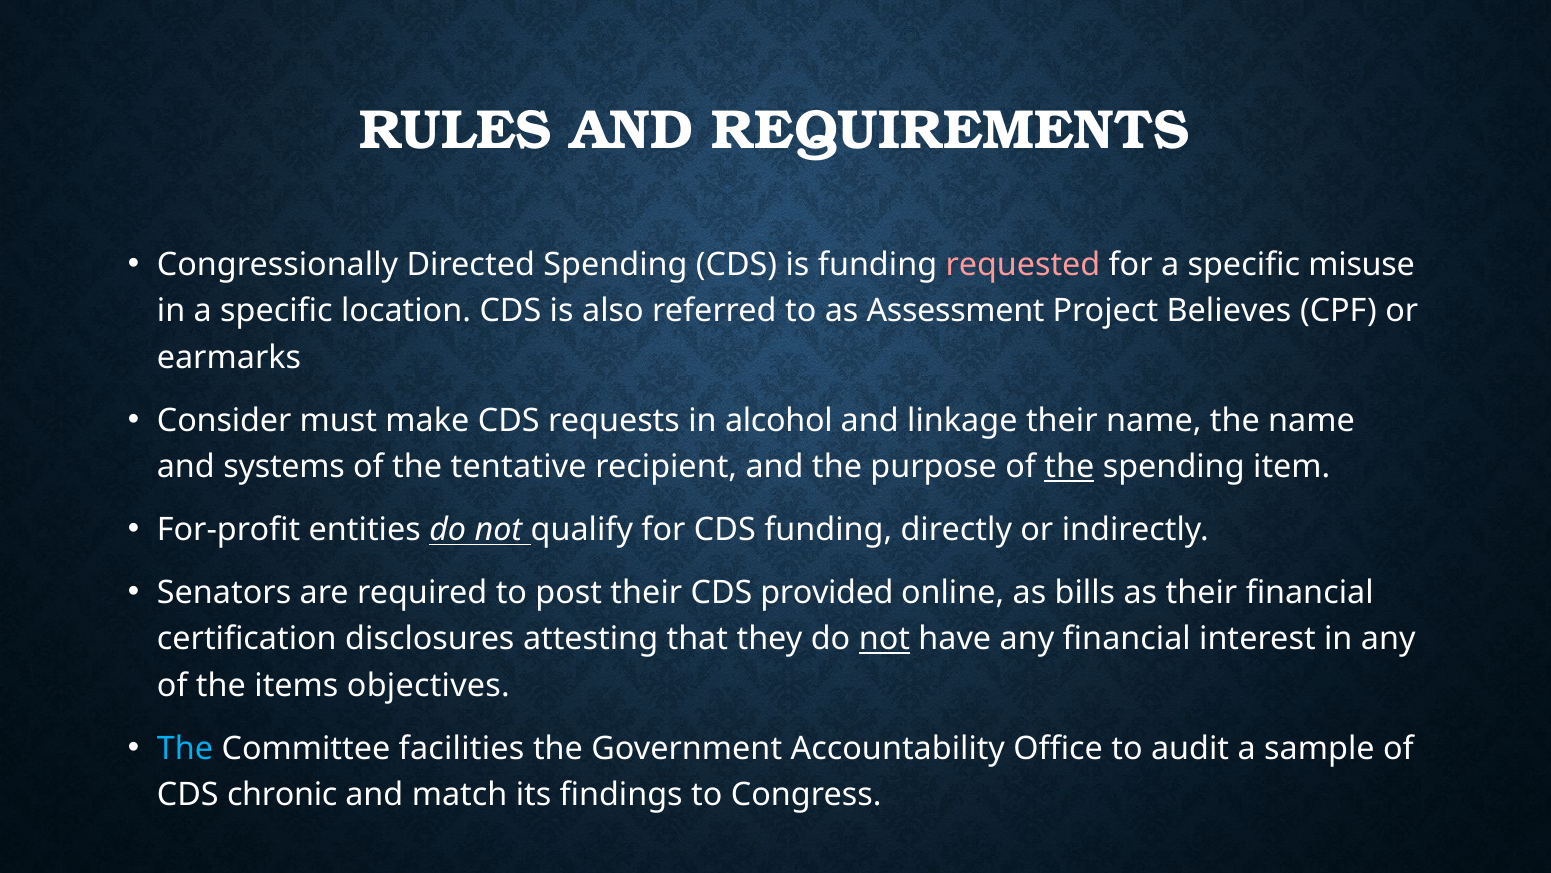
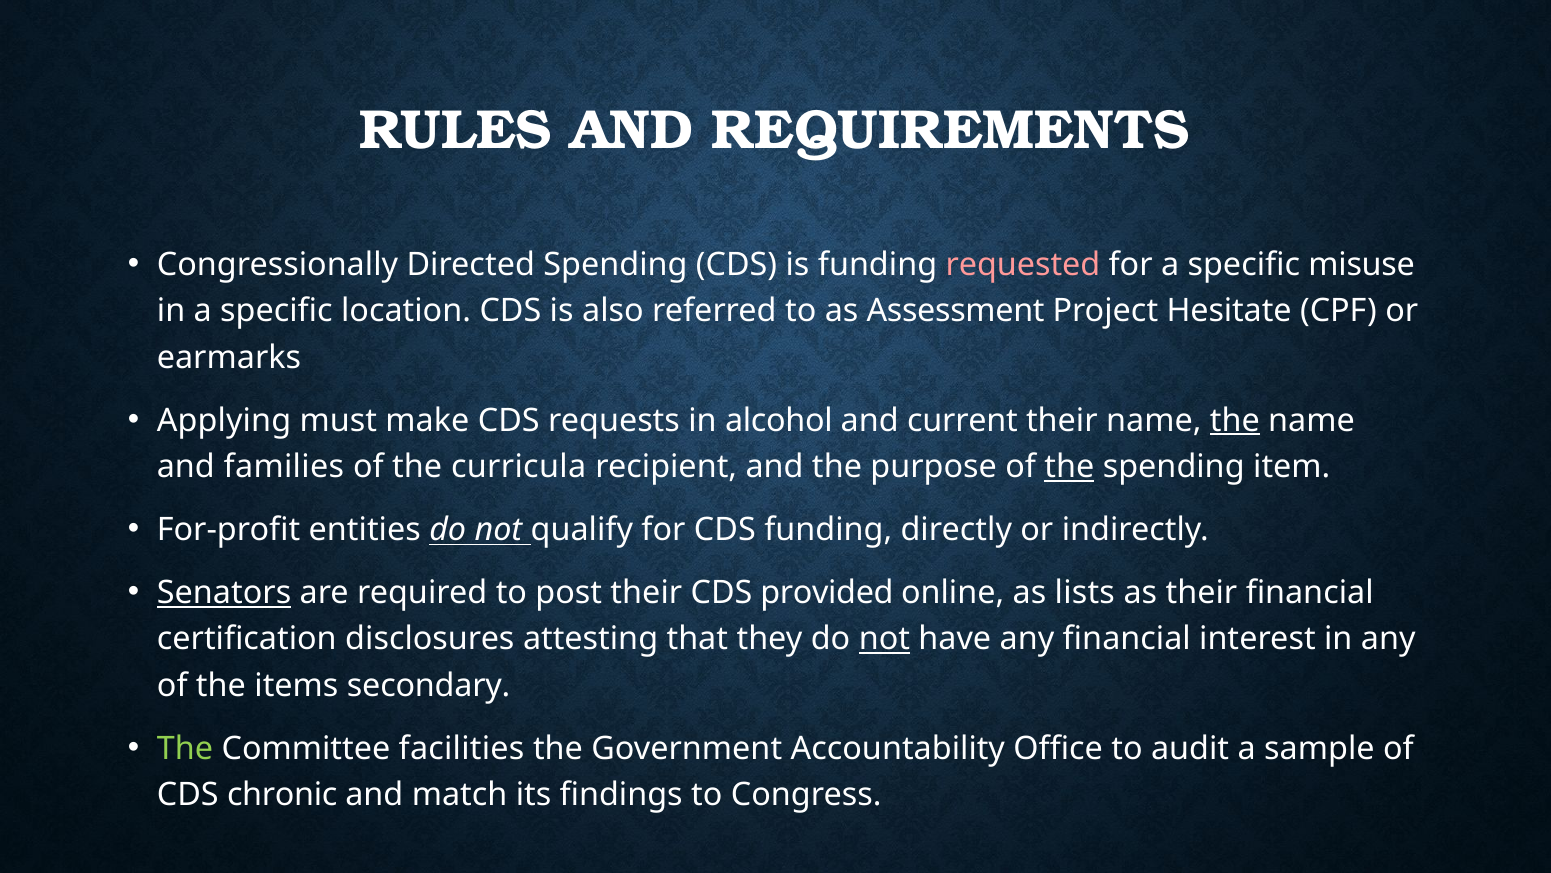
Believes: Believes -> Hesitate (1229, 311)
Consider: Consider -> Applying (224, 420)
linkage: linkage -> current (963, 420)
the underline: none -> present (1235, 420)
systems: systems -> families (284, 467)
tentative: tentative -> curricula (519, 467)
Senators underline: none -> present (224, 592)
bills: bills -> lists (1085, 592)
objectives: objectives -> secondary (429, 685)
The colour: light blue -> light green (185, 748)
